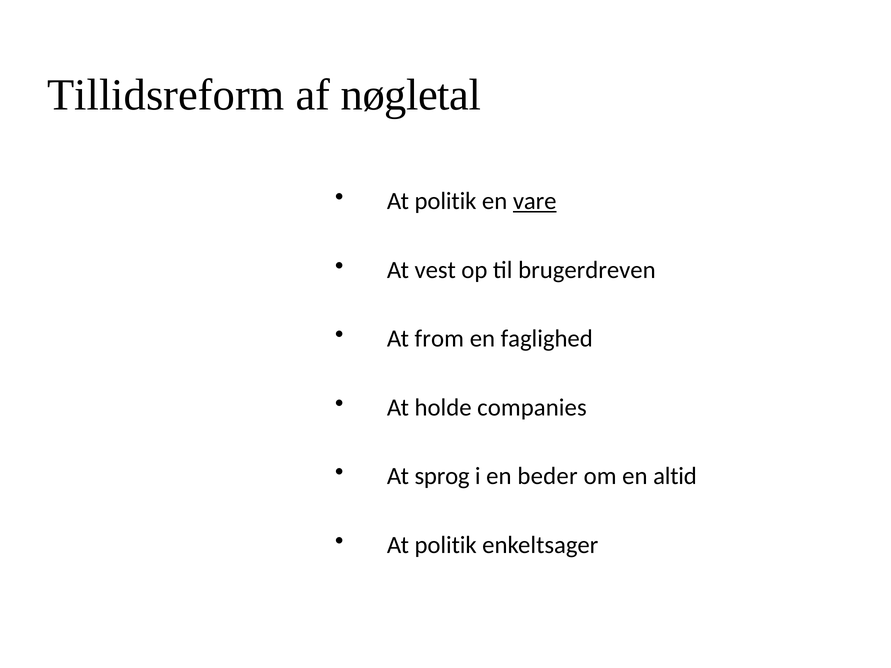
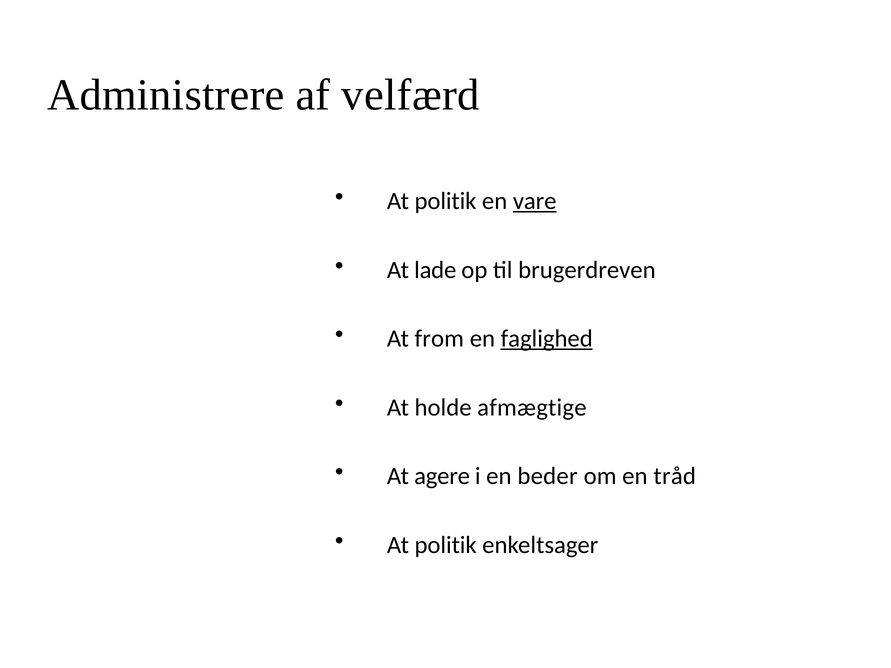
Tillidsreform: Tillidsreform -> Administrere (166, 95)
nøgletal: nøgletal -> velfærd (410, 95)
vest: vest -> lade (435, 270)
faglighed underline: none -> present (547, 339)
companies: companies -> afmægtige (532, 408)
sprog: sprog -> agere (442, 476)
altid: altid -> tråd (675, 476)
